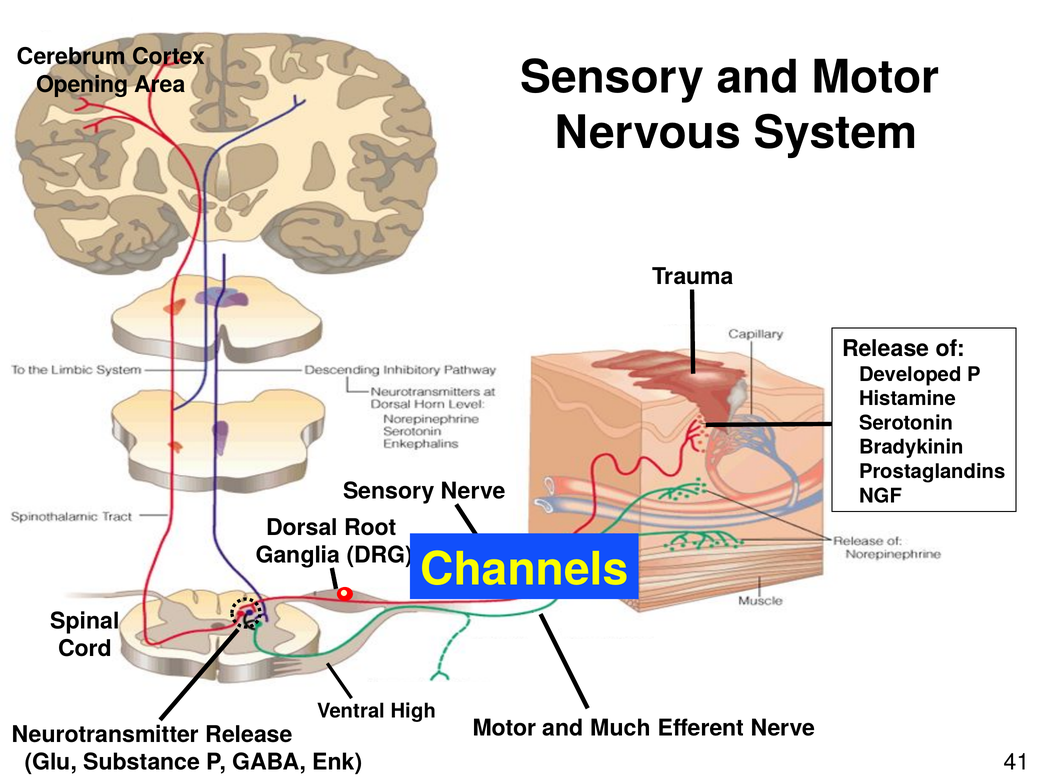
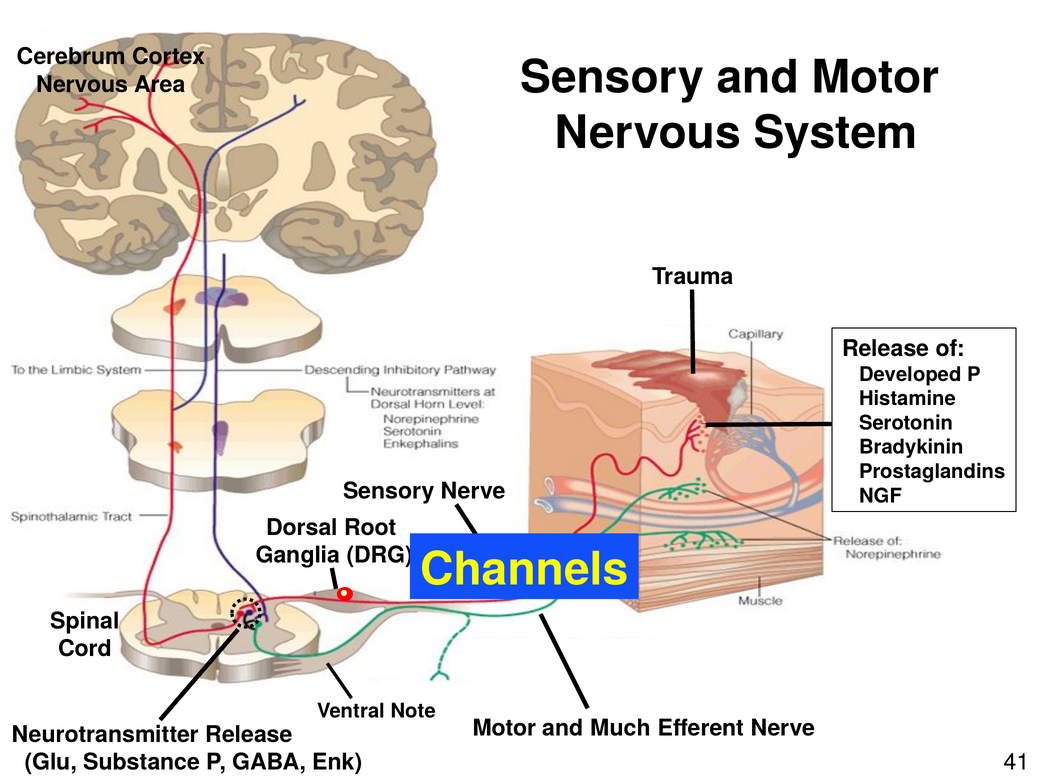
Opening: Opening -> Nervous (82, 84)
High: High -> Note (413, 711)
